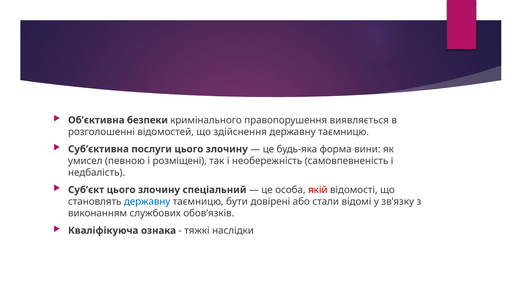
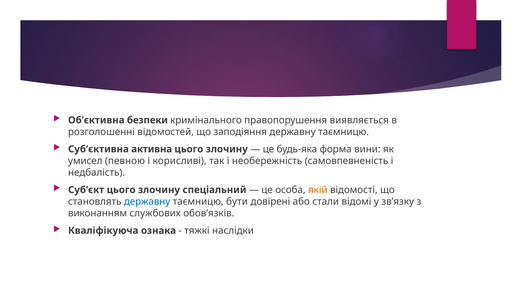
здійснення: здійснення -> заподіяння (240, 132)
послуги: послуги -> активна (152, 149)
розміщені: розміщені -> корисливі (180, 161)
якій colour: red -> orange (318, 190)
